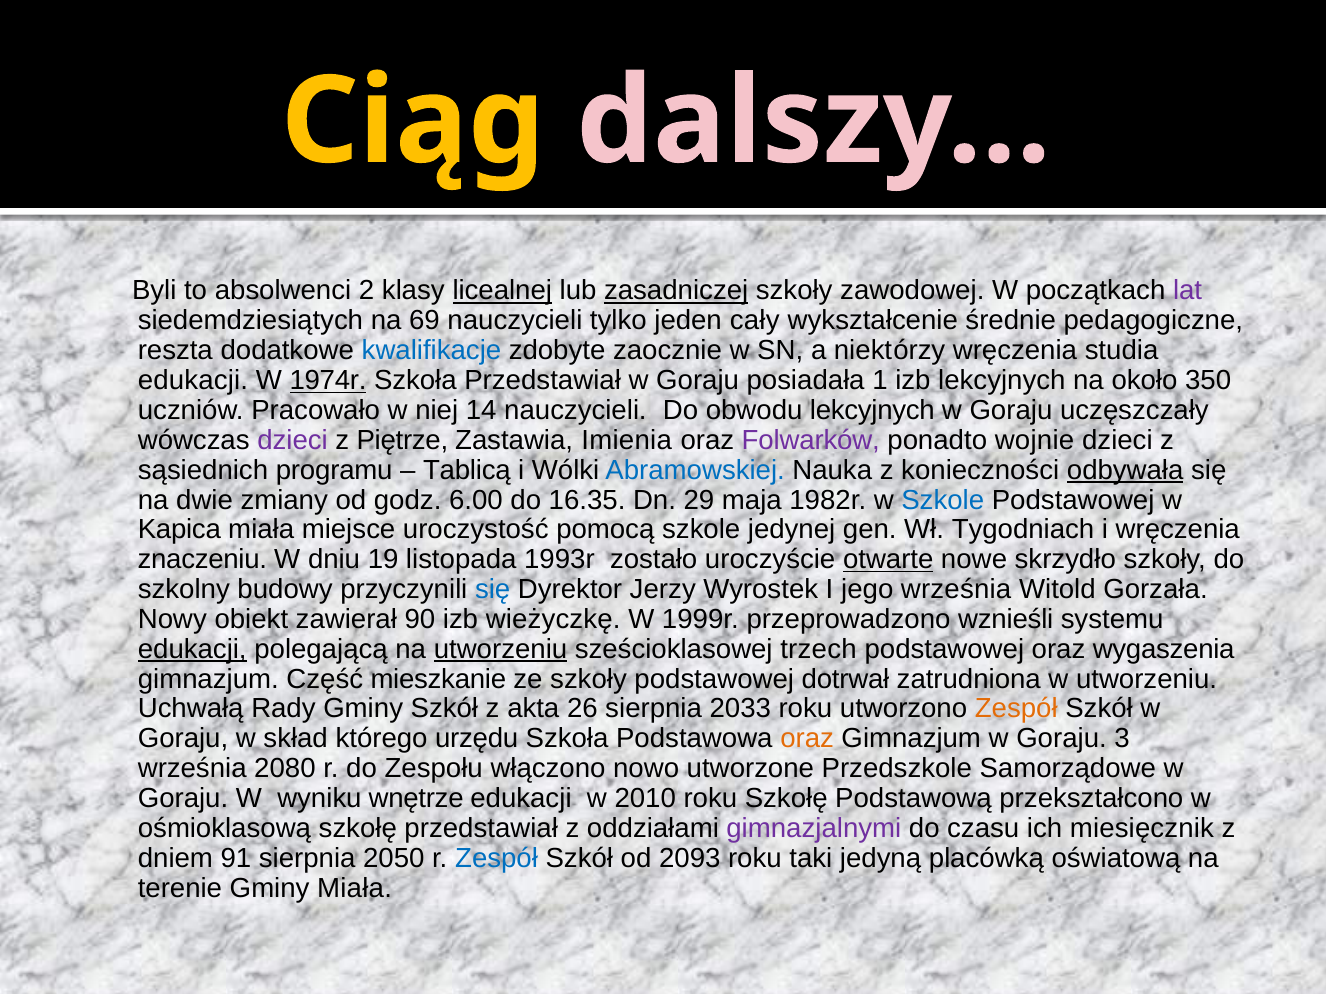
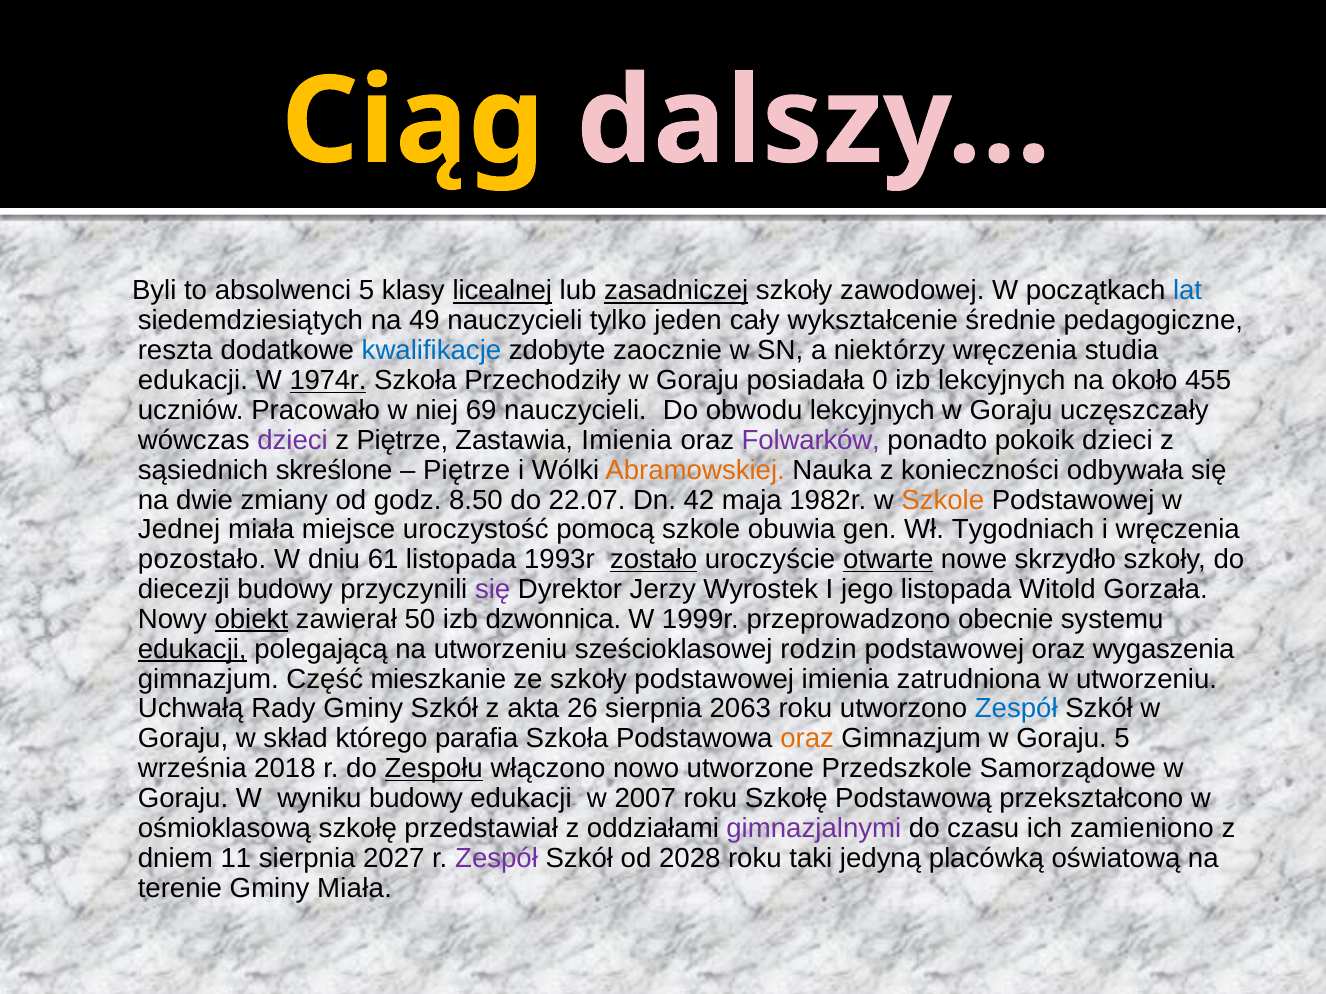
absolwenci 2: 2 -> 5 (367, 291)
lat colour: purple -> blue (1188, 291)
69: 69 -> 49 (424, 321)
Szkoła Przedstawiał: Przedstawiał -> Przechodziły (543, 381)
1: 1 -> 0 (880, 381)
350: 350 -> 455 (1208, 381)
14: 14 -> 69 (481, 411)
wojnie: wojnie -> pokoik (1035, 440)
programu: programu -> skreślone (334, 470)
Tablicą: Tablicą -> Piętrze (467, 470)
Abramowskiej colour: blue -> orange (695, 470)
odbywała underline: present -> none (1125, 470)
6.00: 6.00 -> 8.50 (476, 500)
16.35: 16.35 -> 22.07 (587, 500)
29: 29 -> 42 (699, 500)
Szkole colour: blue -> orange (943, 500)
Kapica: Kapica -> Jednej (179, 530)
jedynej: jedynej -> obuwia (792, 530)
znaczeniu: znaczeniu -> pozostało (202, 560)
19: 19 -> 61 (383, 560)
zostało underline: none -> present (654, 560)
szkolny: szkolny -> diecezji (184, 590)
się colour: blue -> purple (493, 590)
jego września: września -> listopada (956, 590)
obiekt underline: none -> present (251, 620)
90: 90 -> 50 (420, 620)
wieżyczkę: wieżyczkę -> dzwonnica (553, 620)
wznieśli: wznieśli -> obecnie (1006, 620)
utworzeniu underline: present -> none (501, 649)
trzech: trzech -> rodzin (819, 649)
podstawowej dotrwał: dotrwał -> imienia (845, 679)
2033: 2033 -> 2063 (740, 709)
Zespół colour: orange -> blue (1016, 709)
urzędu: urzędu -> parafia (477, 739)
Goraju 3: 3 -> 5 (1122, 739)
2080: 2080 -> 2018 (285, 769)
Zespołu underline: none -> present (434, 769)
wyniku wnętrze: wnętrze -> budowy (416, 799)
2010: 2010 -> 2007 (645, 799)
miesięcznik: miesięcznik -> zamieniono (1142, 829)
91: 91 -> 11 (236, 858)
2050: 2050 -> 2027 (394, 858)
Zespół colour: blue -> purple (497, 858)
2093: 2093 -> 2028 (690, 858)
